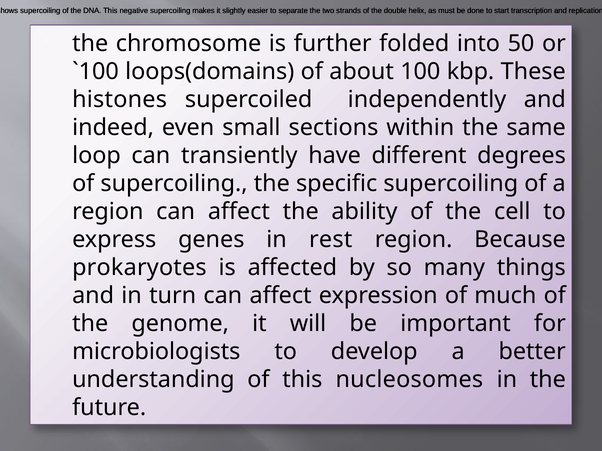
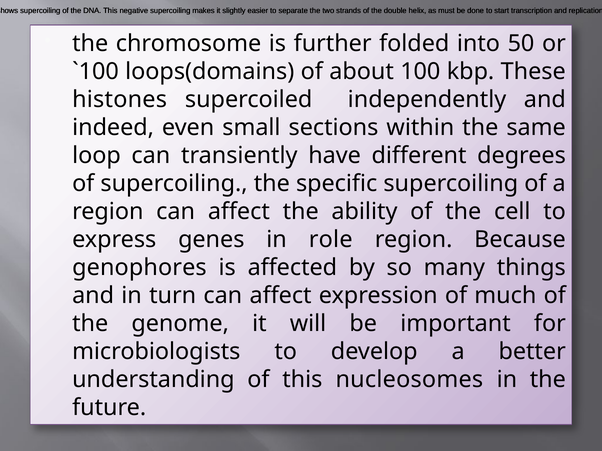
rest: rest -> role (331, 240)
prokaryotes: prokaryotes -> genophores (139, 268)
